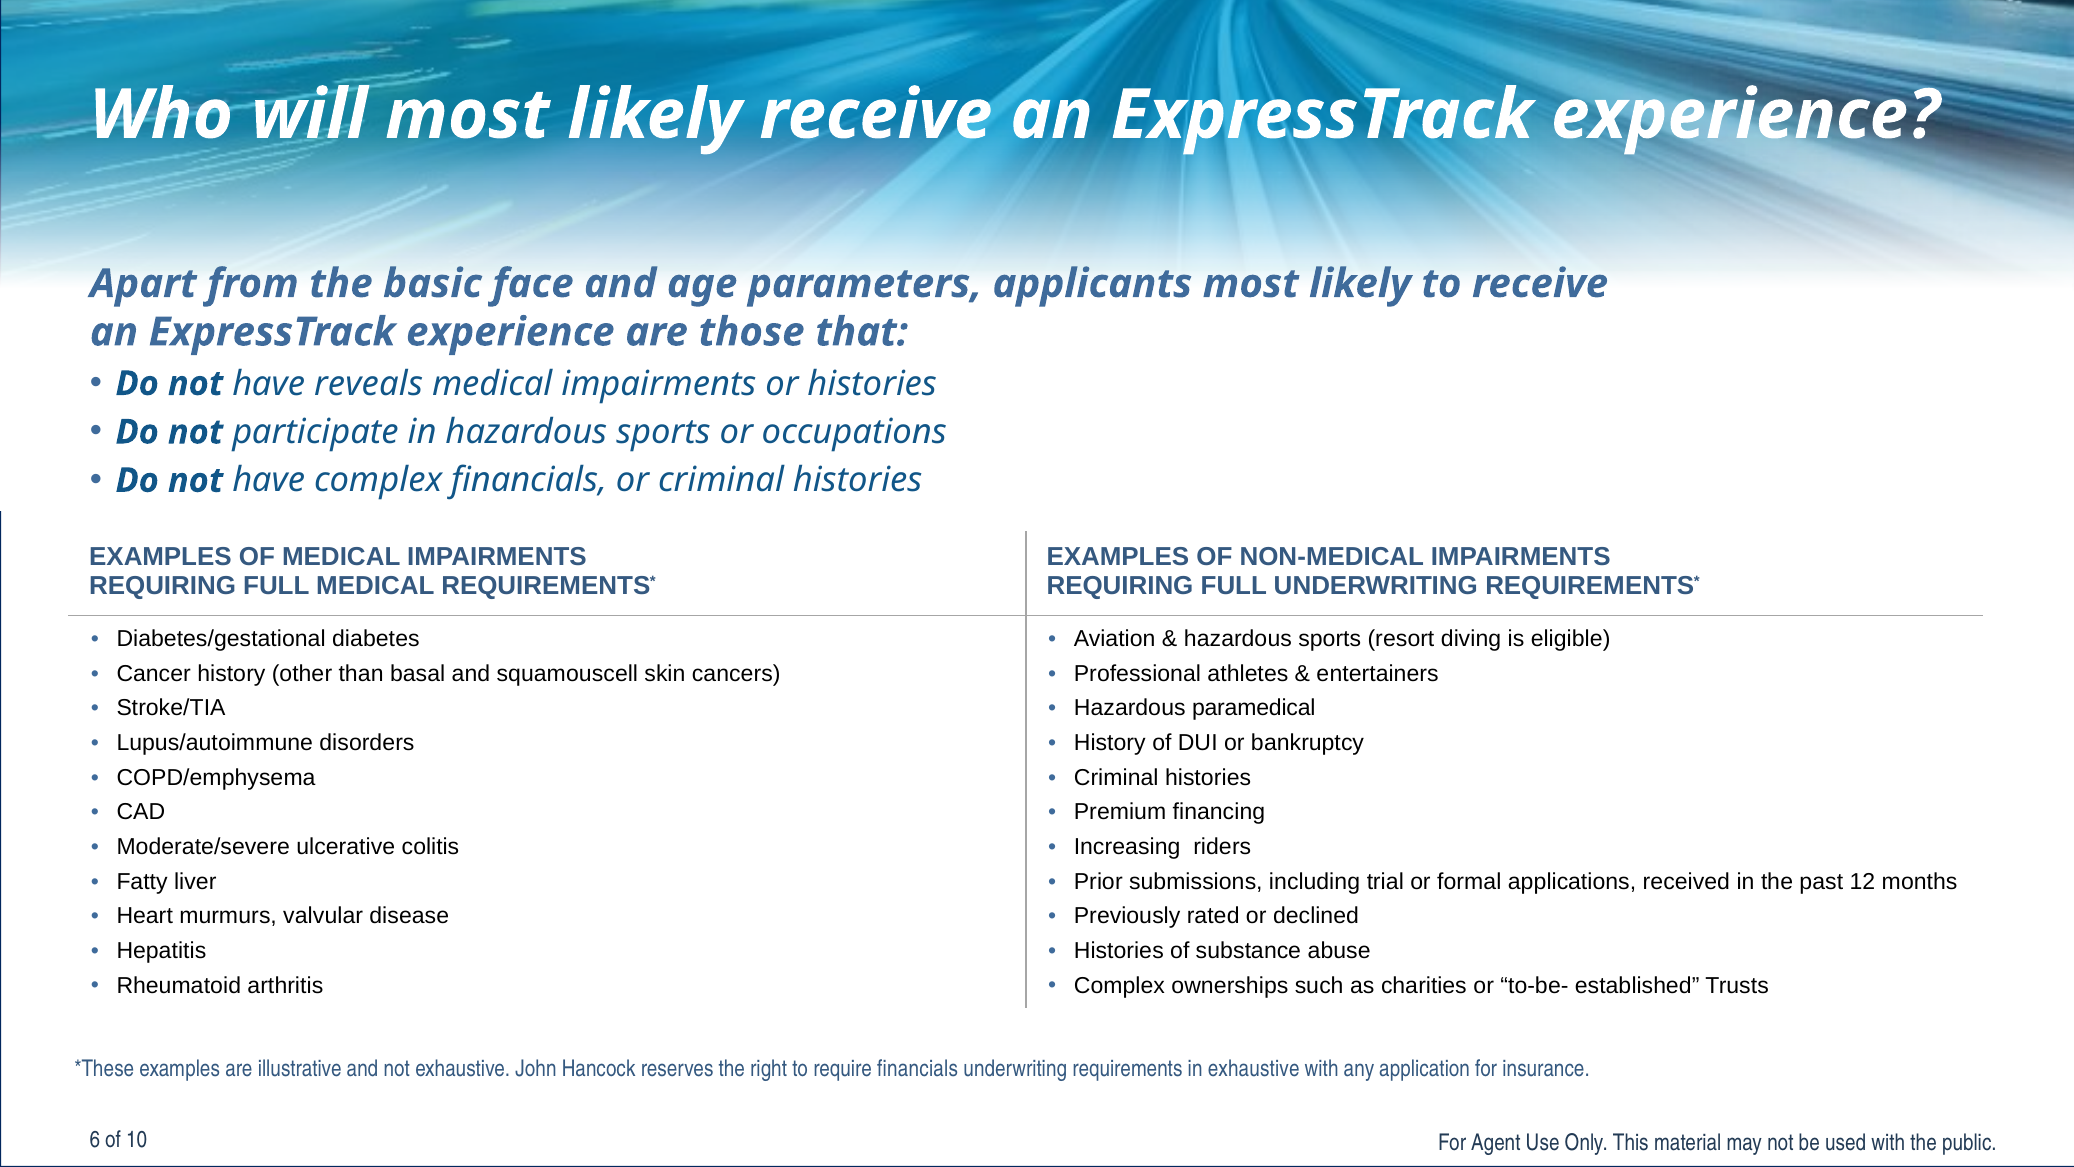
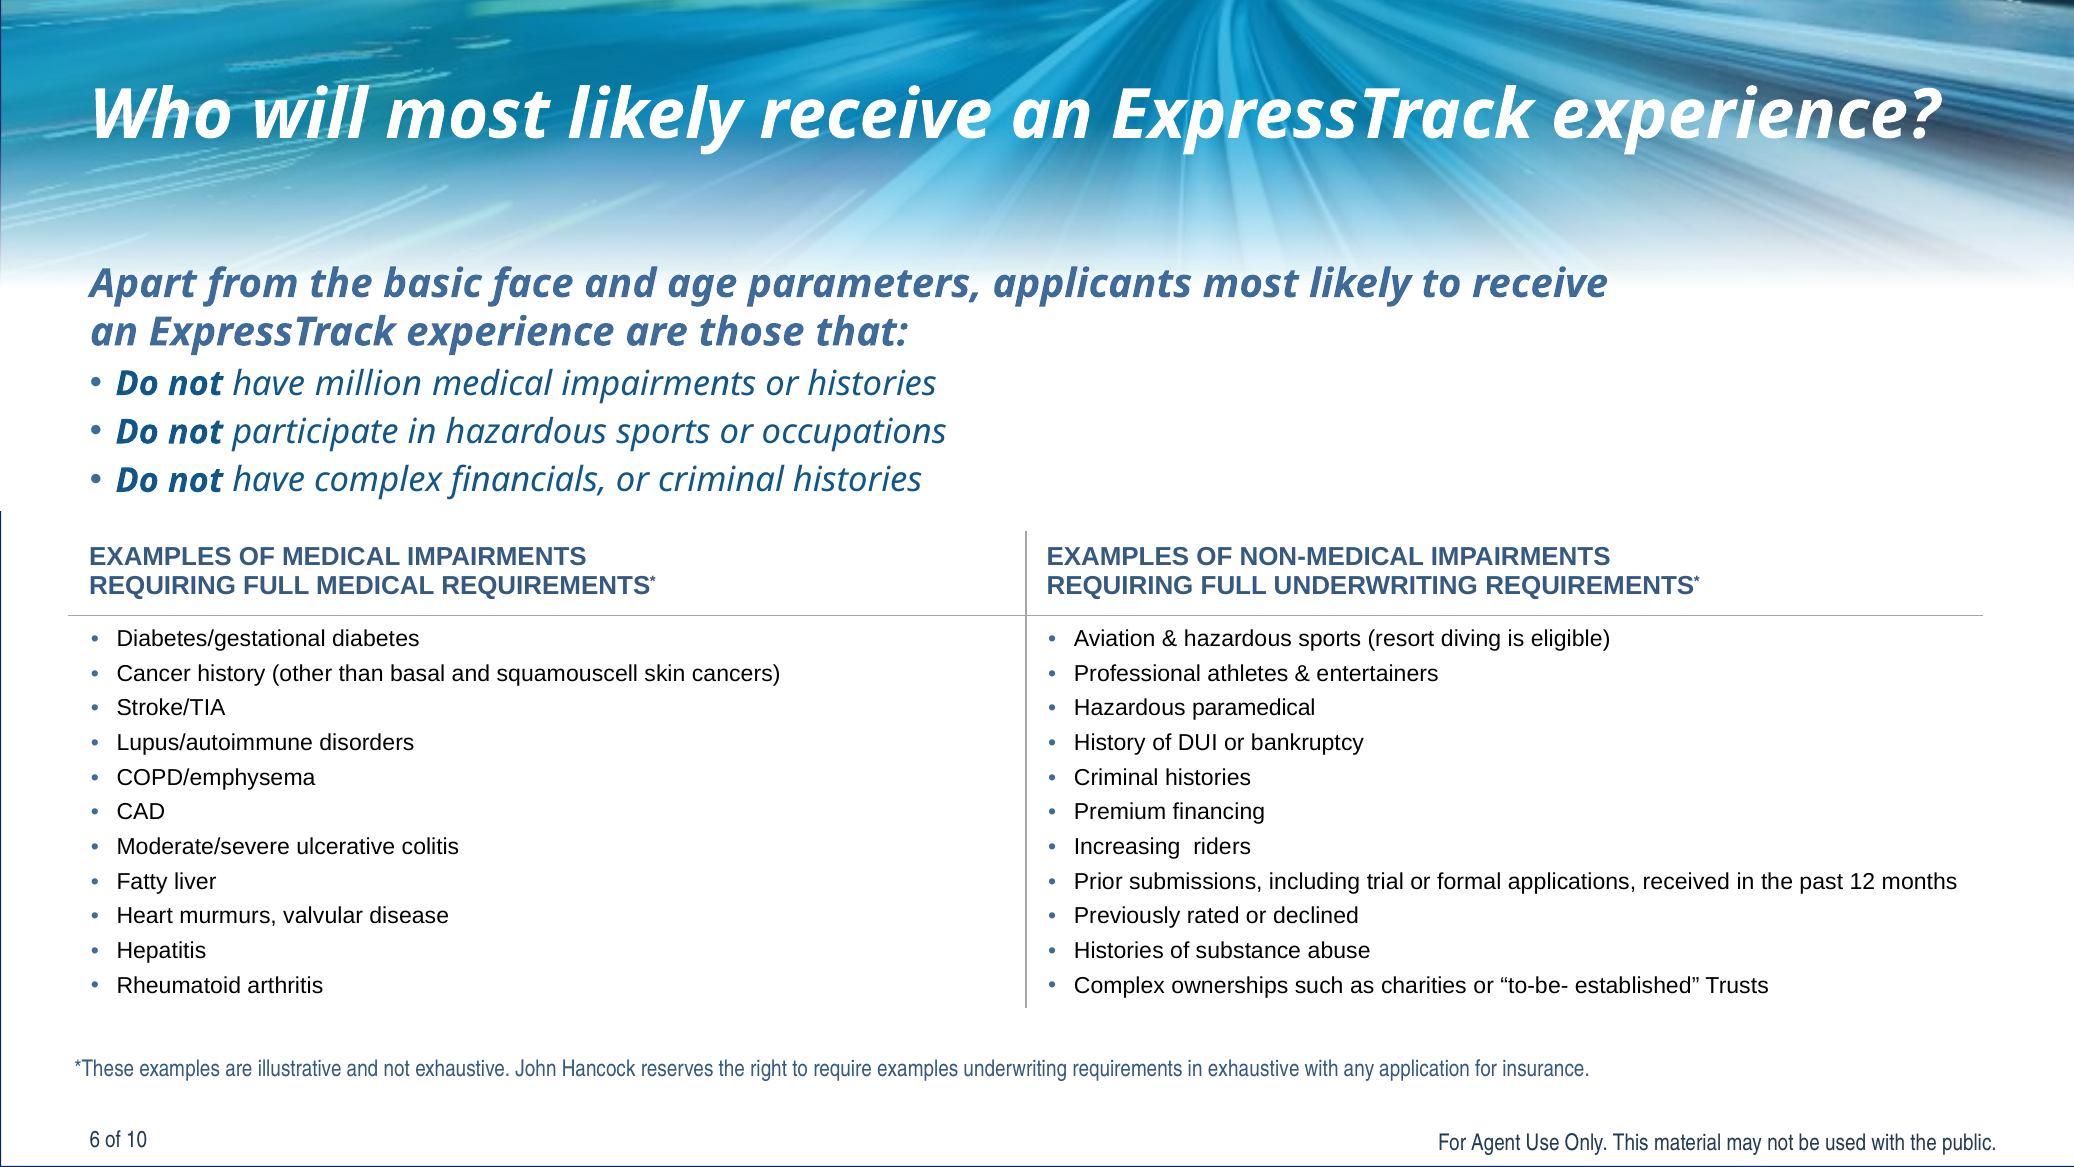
reveals: reveals -> million (368, 384)
require financials: financials -> examples (918, 1069)
